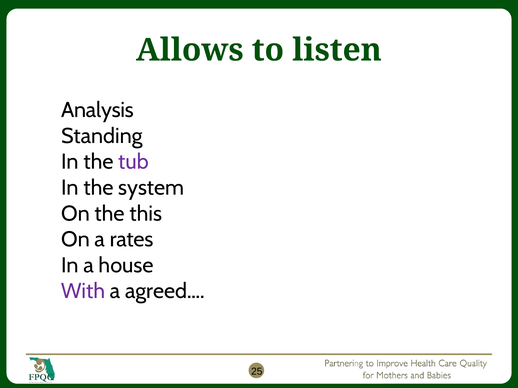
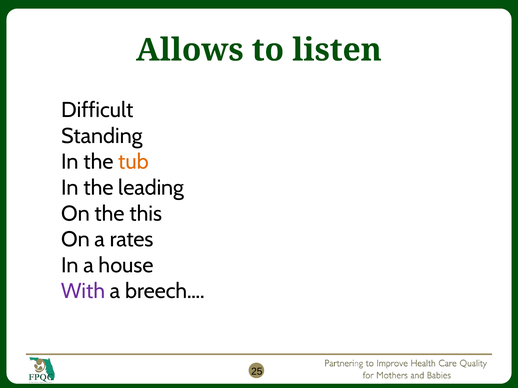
Analysis: Analysis -> Difficult (97, 110)
tub colour: purple -> orange (134, 162)
system: system -> leading (151, 188)
agreed…: agreed… -> breech… (165, 292)
